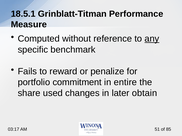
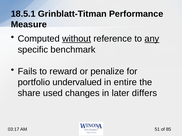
without underline: none -> present (77, 39)
commitment: commitment -> undervalued (77, 83)
obtain: obtain -> differs (145, 93)
